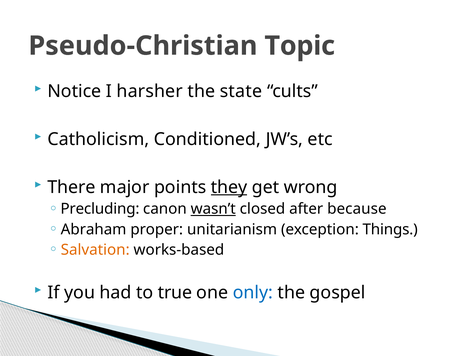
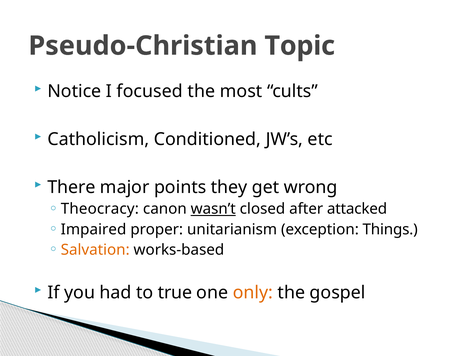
harsher: harsher -> focused (150, 91)
state: state -> most (241, 91)
they underline: present -> none (229, 187)
Precluding: Precluding -> Theocracy (100, 209)
because: because -> attacked (357, 209)
Abraham: Abraham -> Impaired (94, 230)
only colour: blue -> orange (253, 293)
